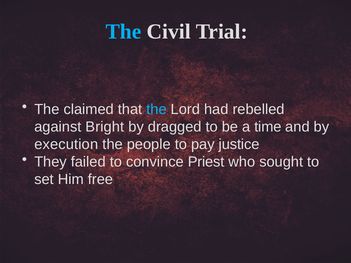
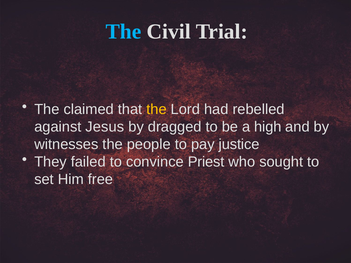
the colour: light blue -> yellow (157, 109)
Bright: Bright -> Jesus (105, 127)
time: time -> high (268, 127)
execution: execution -> witnesses (66, 144)
